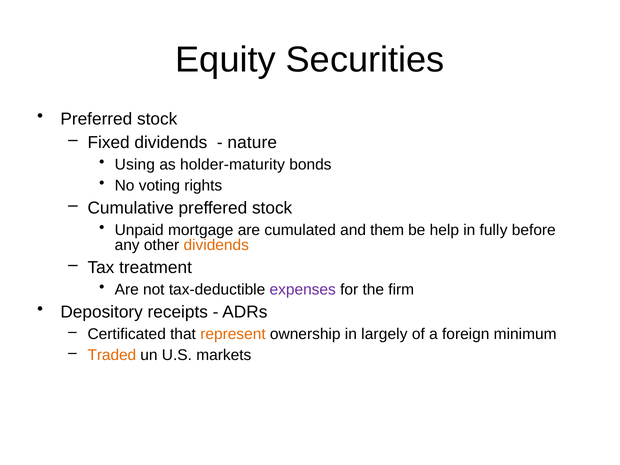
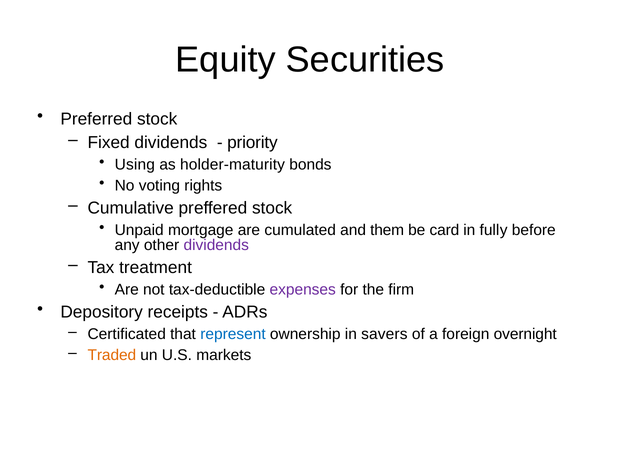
nature: nature -> priority (252, 143)
help: help -> card (444, 230)
dividends colour: orange -> purple (216, 245)
represent colour: orange -> blue (233, 334)
largely: largely -> savers (384, 334)
minimum: minimum -> overnight (525, 334)
